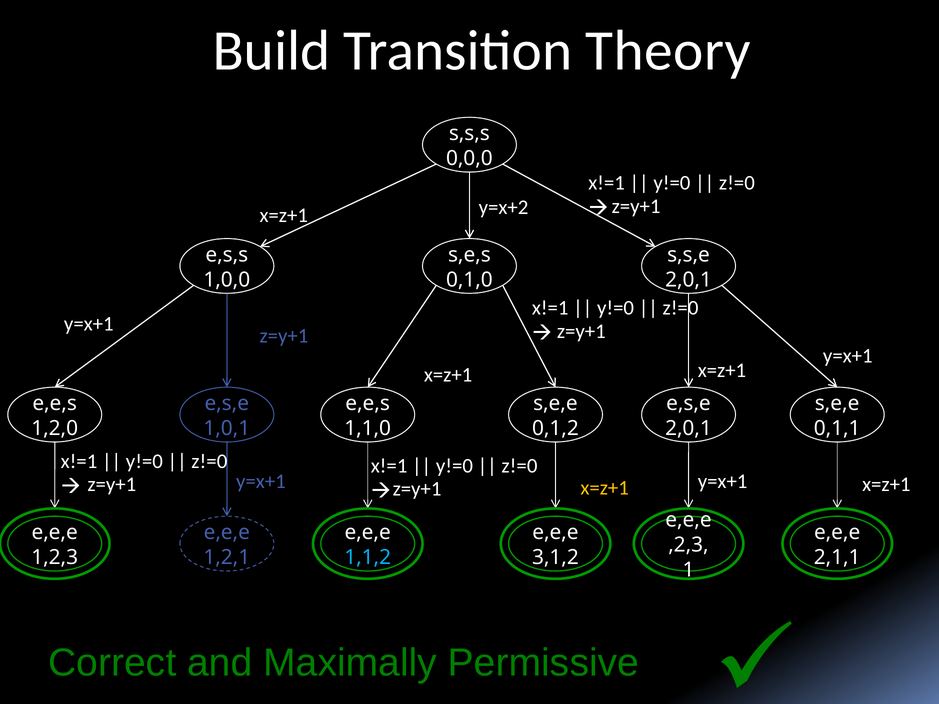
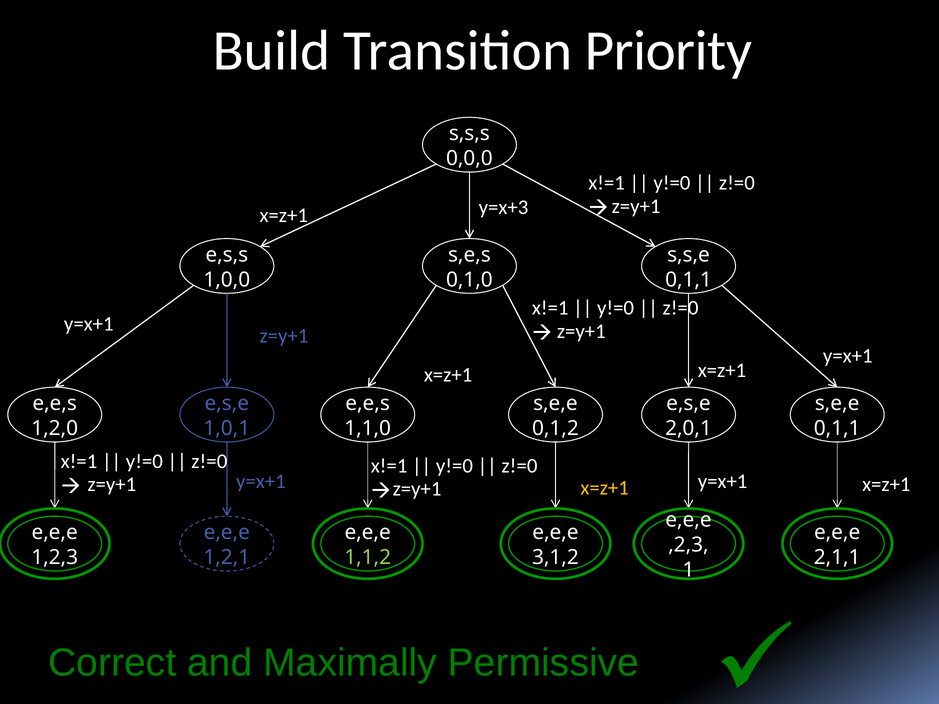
Theory: Theory -> Priority (668, 51)
y=x+2: y=x+2 -> y=x+3 (504, 208)
2,0,1: 2,0,1 -> 0,1,1 (689, 280)
1,1,2 colour: light blue -> light green (368, 558)
